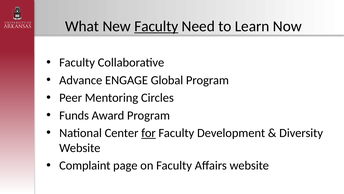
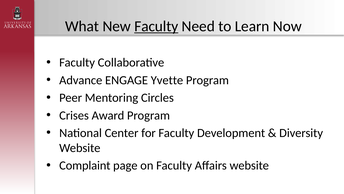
Global: Global -> Yvette (167, 80)
Funds: Funds -> Crises (74, 115)
for underline: present -> none (149, 133)
